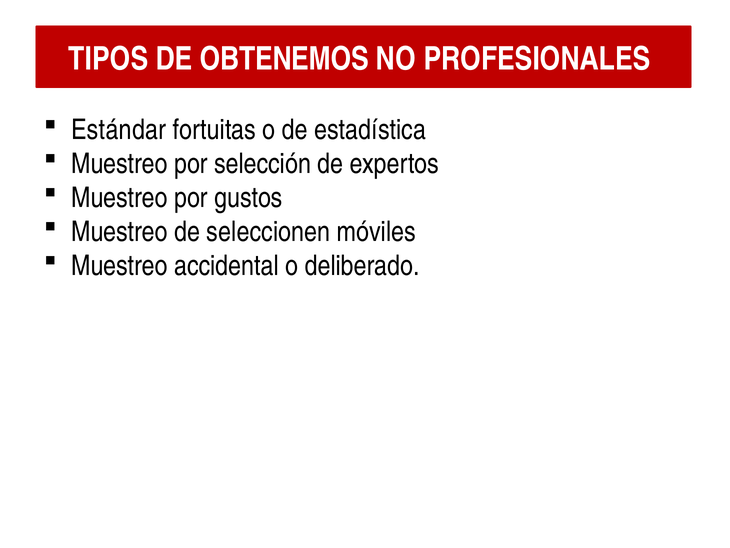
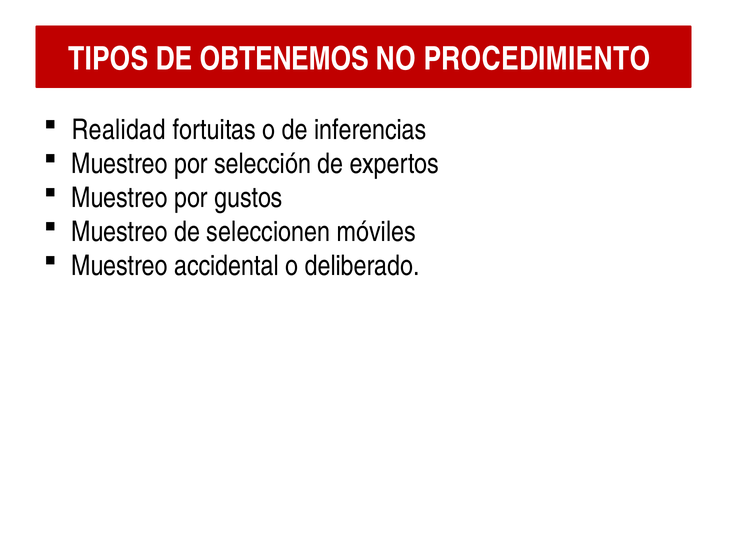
PROFESIONALES: PROFESIONALES -> PROCEDIMIENTO (537, 59)
Estándar: Estándar -> Realidad (119, 130)
estadística: estadística -> inferencias (370, 130)
